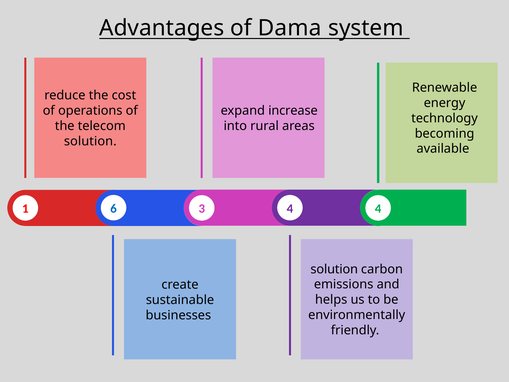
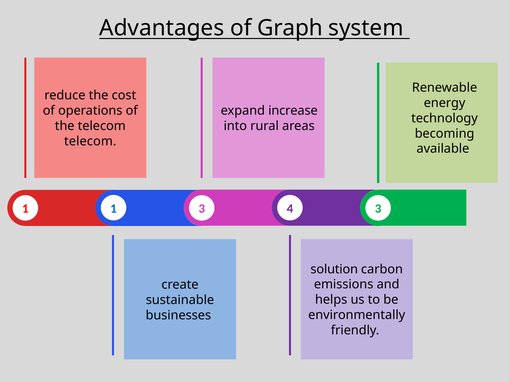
Dama: Dama -> Graph (290, 28)
solution: solution -> telecom (90, 141)
1 6: 6 -> 1 (114, 208)
4 4: 4 -> 3 (378, 209)
